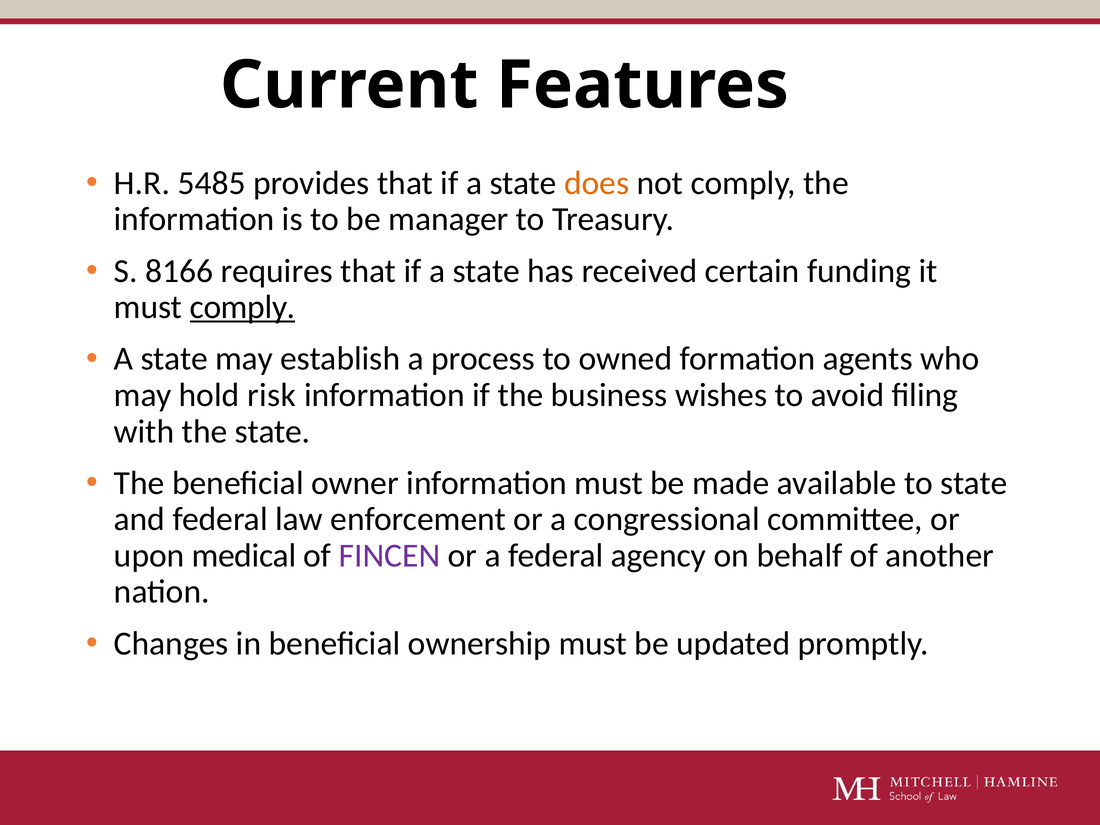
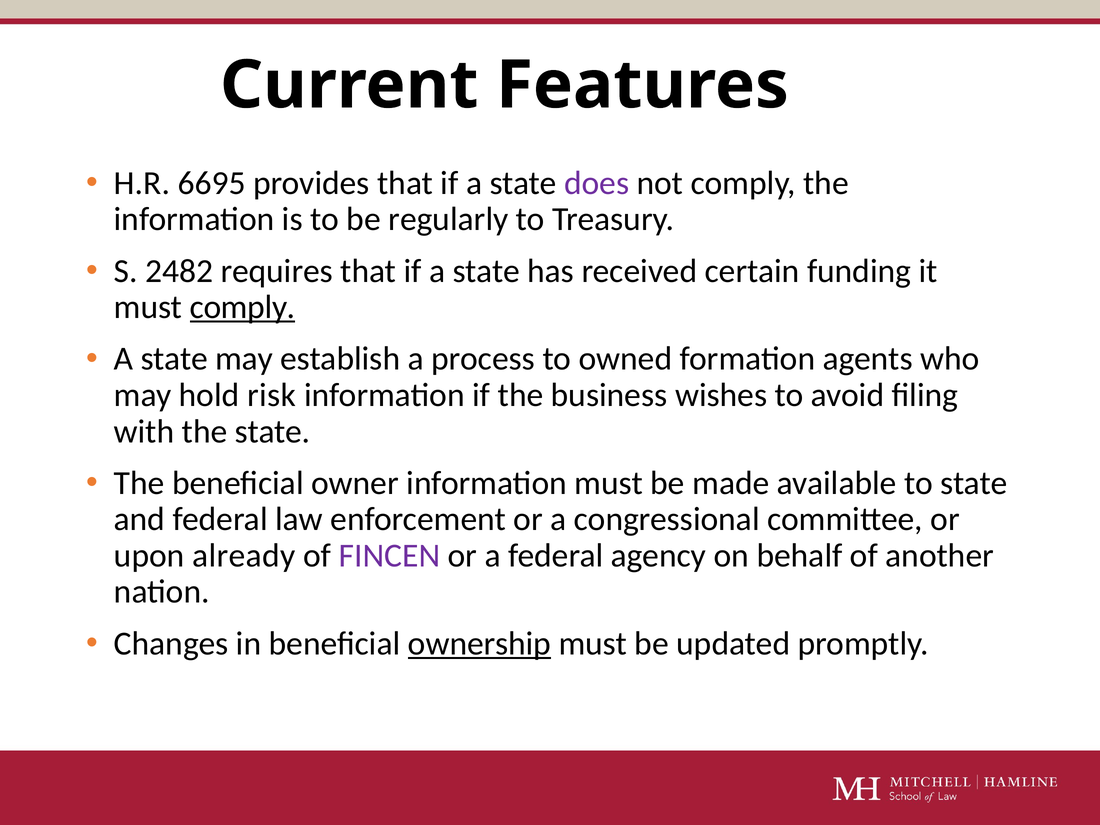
5485: 5485 -> 6695 (212, 183)
does colour: orange -> purple (597, 183)
manager: manager -> regularly (448, 219)
8166: 8166 -> 2482 (179, 271)
medical: medical -> already (244, 556)
ownership underline: none -> present (480, 643)
